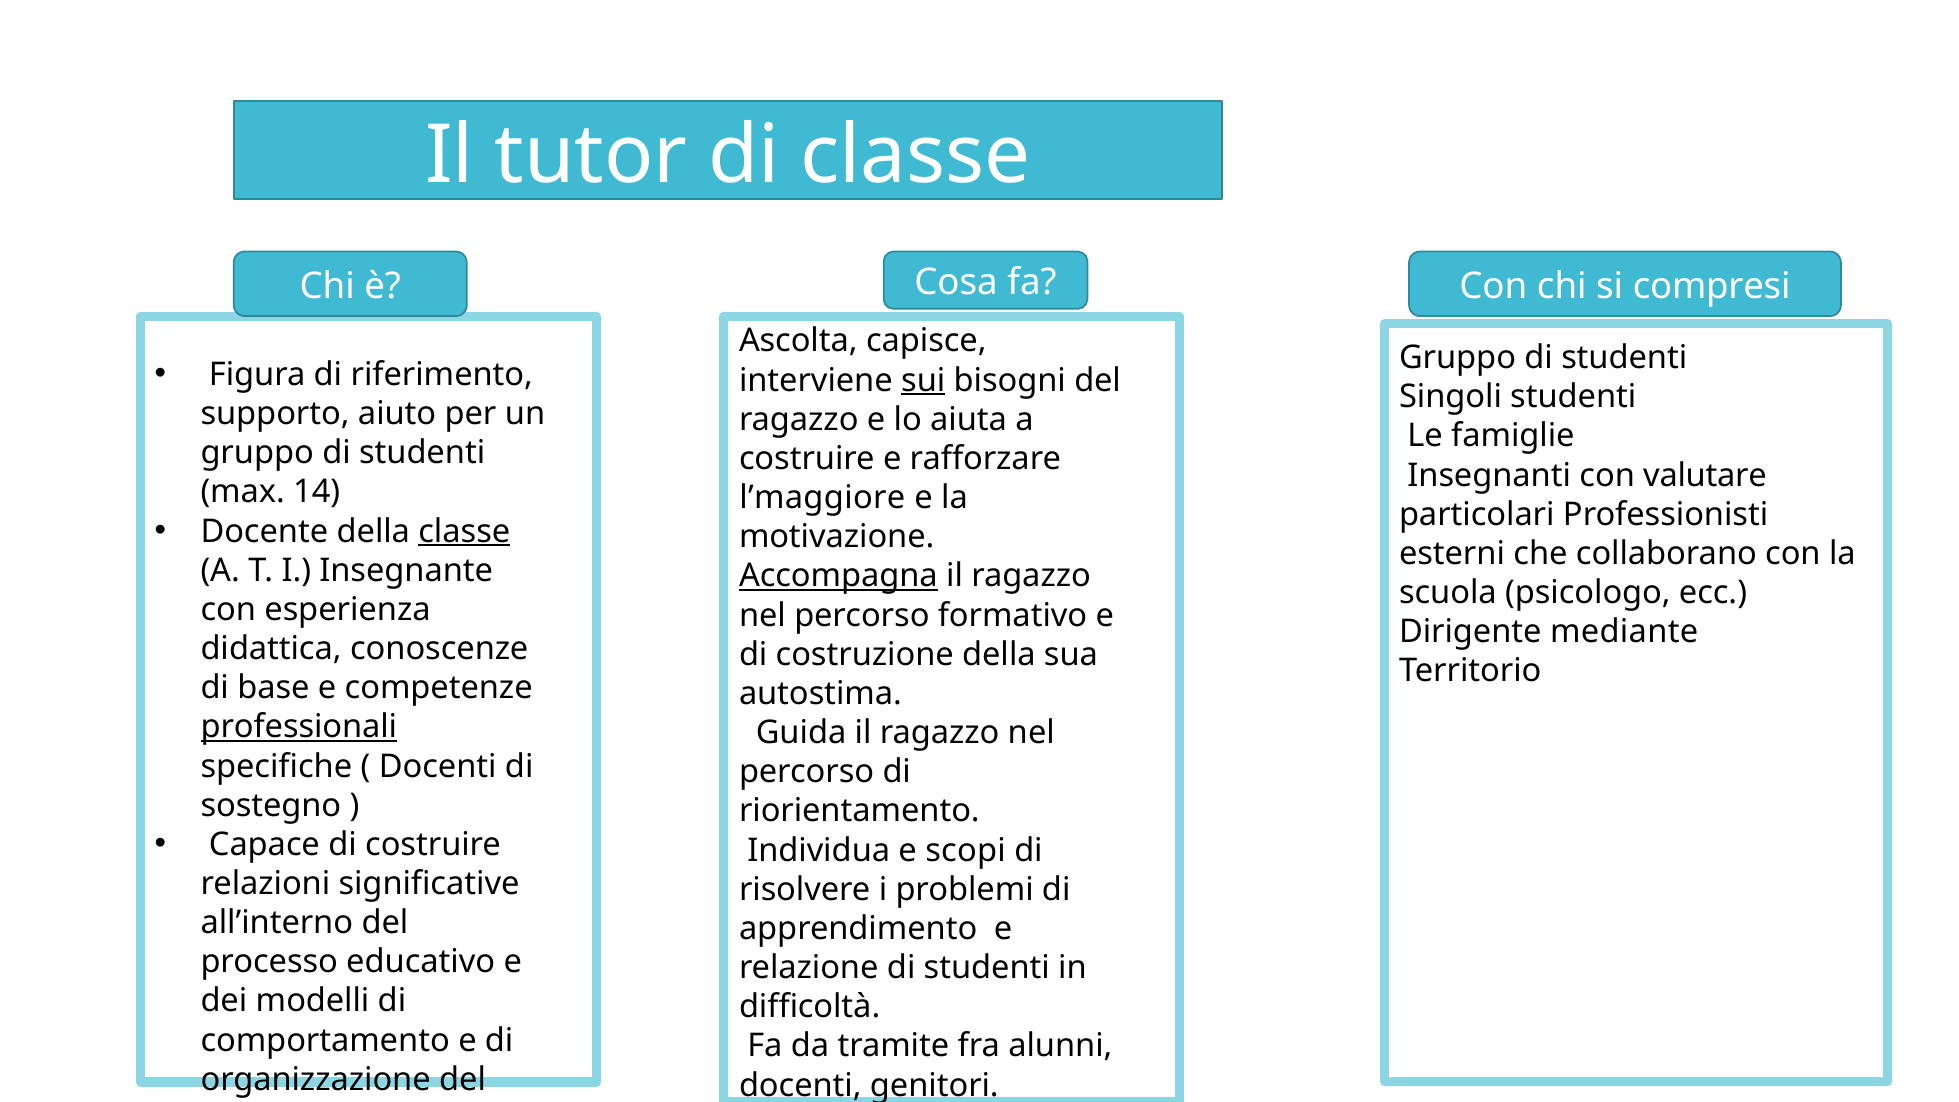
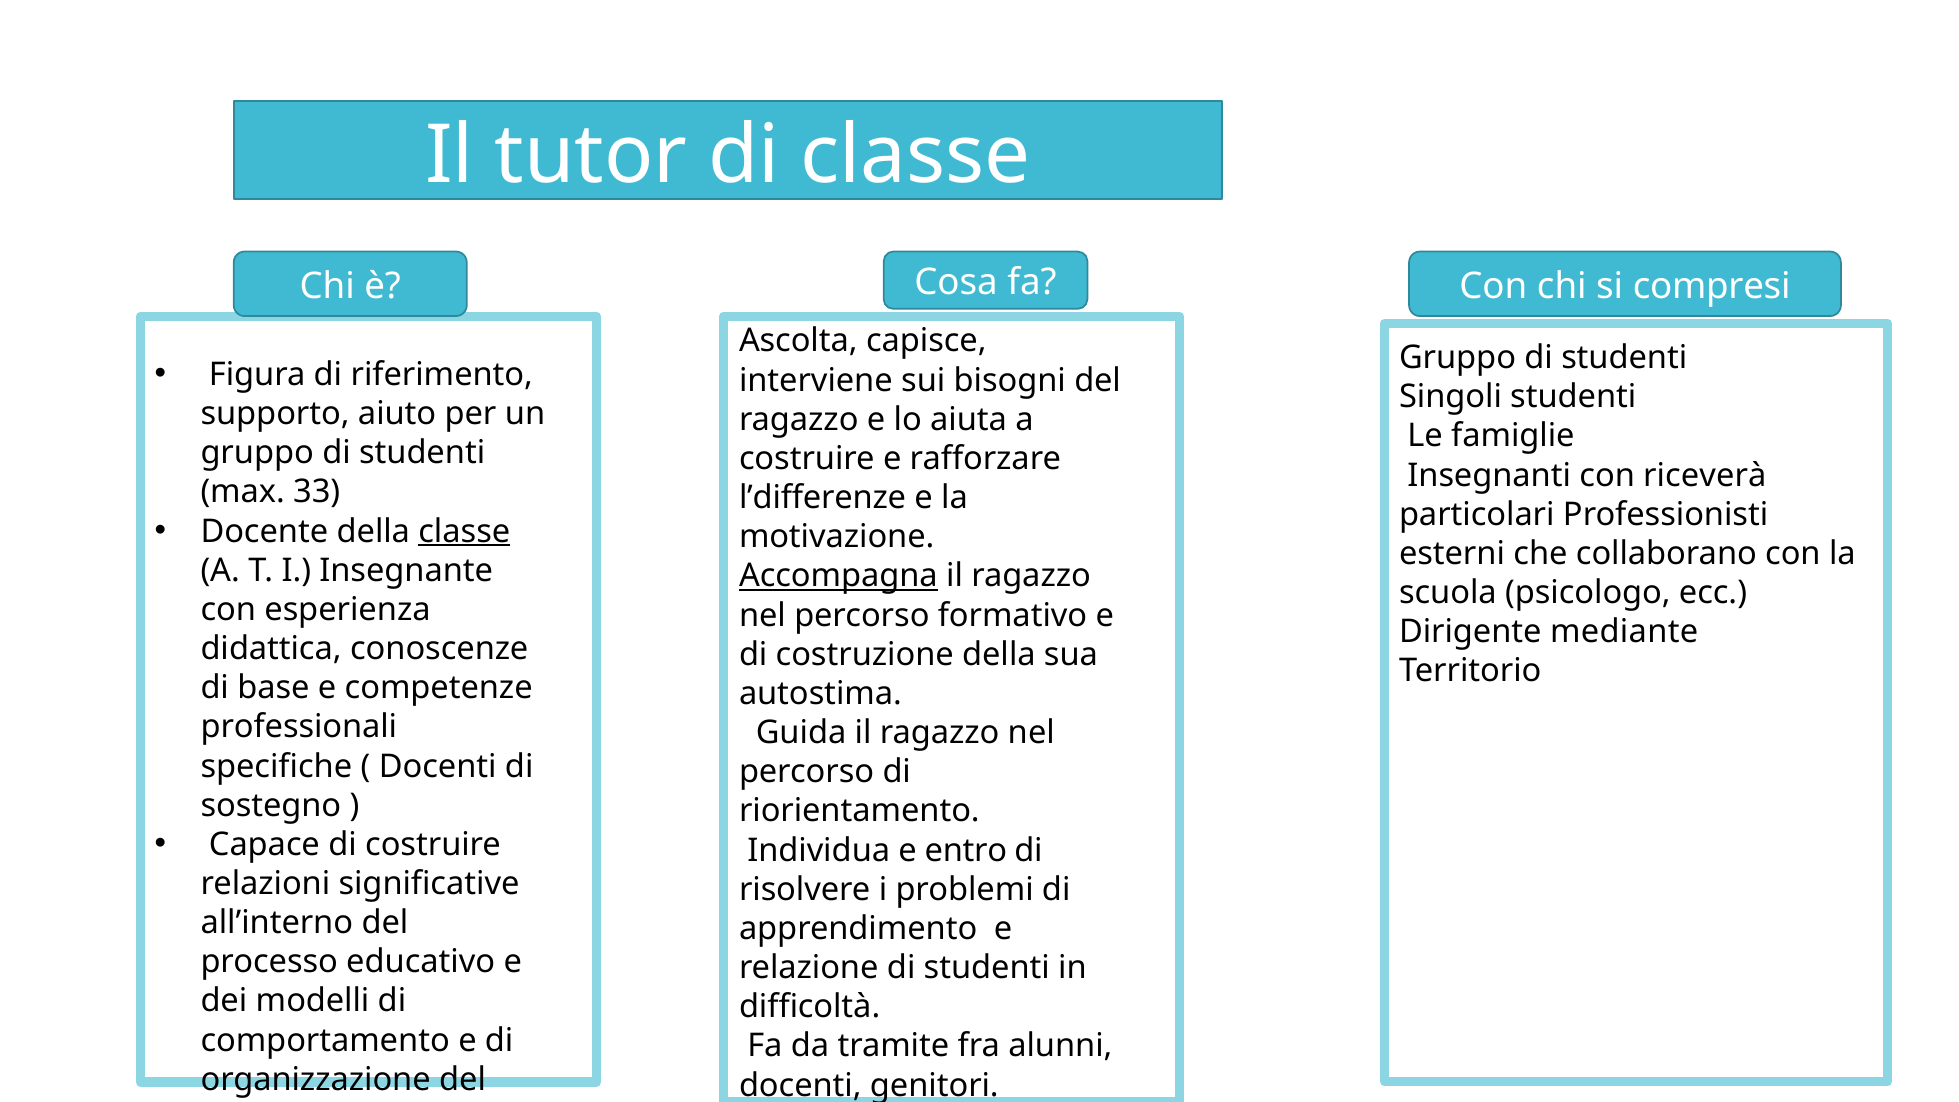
sui underline: present -> none (923, 380)
valutare: valutare -> riceverà (1705, 475)
14: 14 -> 33 (317, 492)
l’maggiore: l’maggiore -> l’differenze (823, 498)
professionali underline: present -> none (299, 727)
scopi: scopi -> entro (966, 850)
